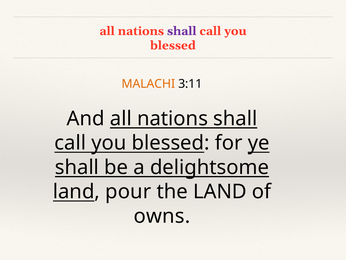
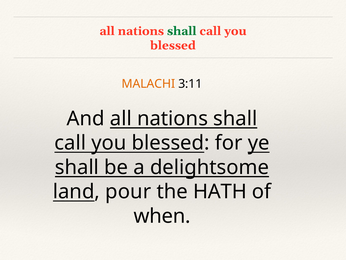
shall colour: purple -> green (182, 31)
the LAND: LAND -> HATH (220, 191)
owns: owns -> when (162, 216)
